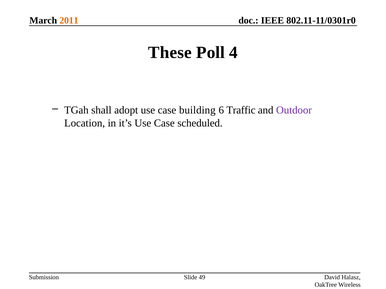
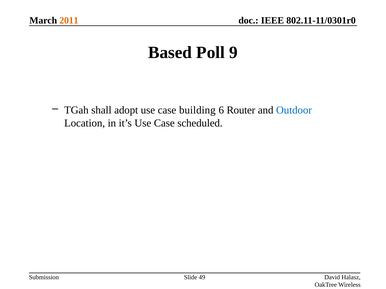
These: These -> Based (170, 53)
4: 4 -> 9 (233, 53)
Traffic: Traffic -> Router (241, 110)
Outdoor colour: purple -> blue (294, 110)
